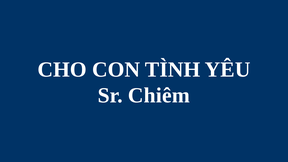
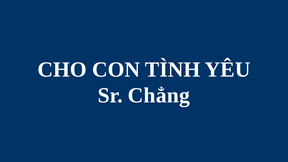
Chiêm: Chiêm -> Chẳng (159, 95)
